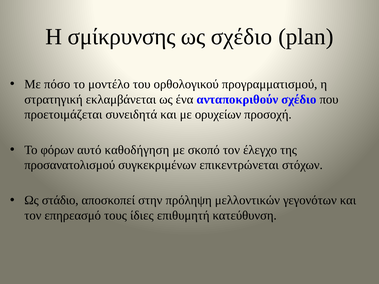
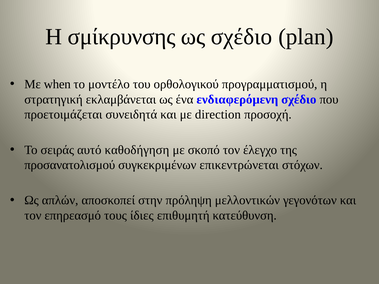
πόσο: πόσο -> when (57, 84)
ανταποκριθούν: ανταποκριθούν -> ενδιαφερόμενη (237, 99)
ορυχείων: ορυχείων -> direction (218, 115)
φόρων: φόρων -> σειράς (57, 150)
στάδιο: στάδιο -> απλών (60, 201)
